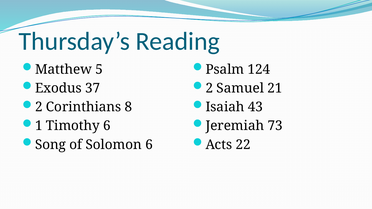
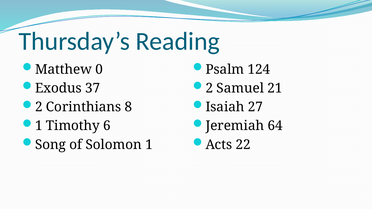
5: 5 -> 0 (99, 69)
43: 43 -> 27 (255, 107)
73: 73 -> 64 (275, 126)
Solomon 6: 6 -> 1 (149, 145)
